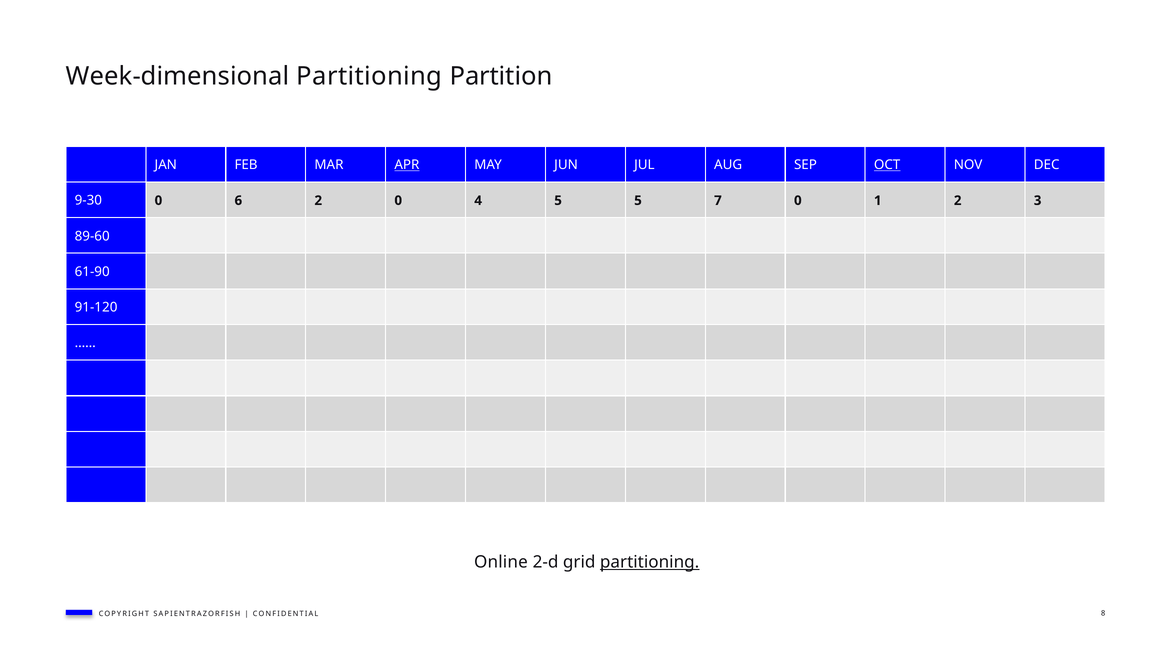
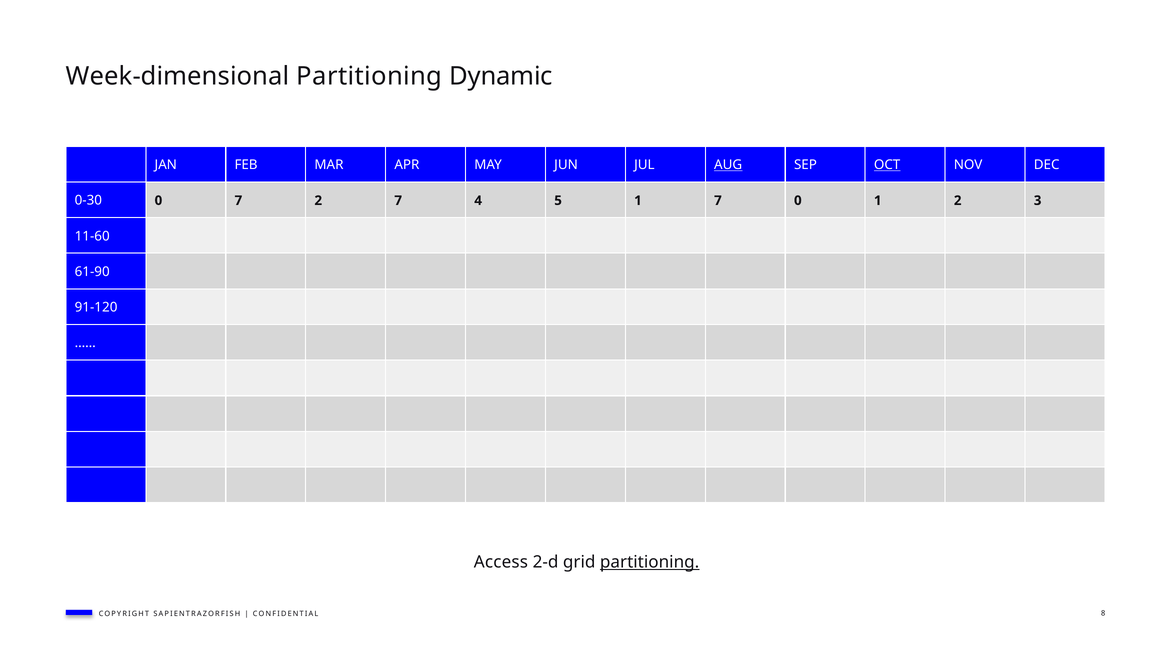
Partition: Partition -> Dynamic (501, 76)
APR underline: present -> none (407, 165)
AUG underline: none -> present (728, 165)
9-30: 9-30 -> 0-30 (88, 200)
0 6: 6 -> 7 (238, 200)
2 0: 0 -> 7 (398, 200)
5 5: 5 -> 1 (638, 200)
89-60: 89-60 -> 11-60 (92, 236)
Online: Online -> Access (501, 562)
